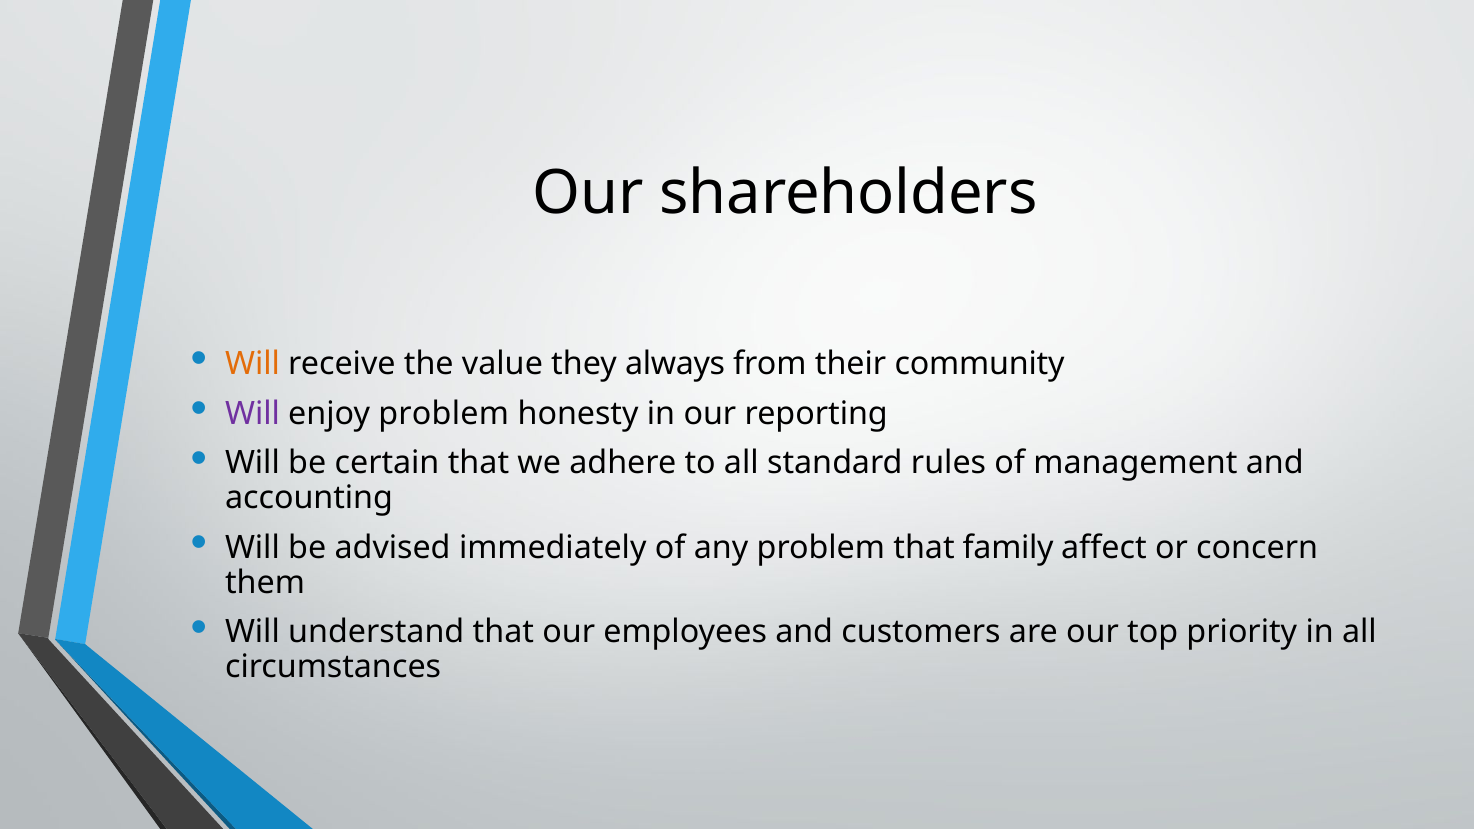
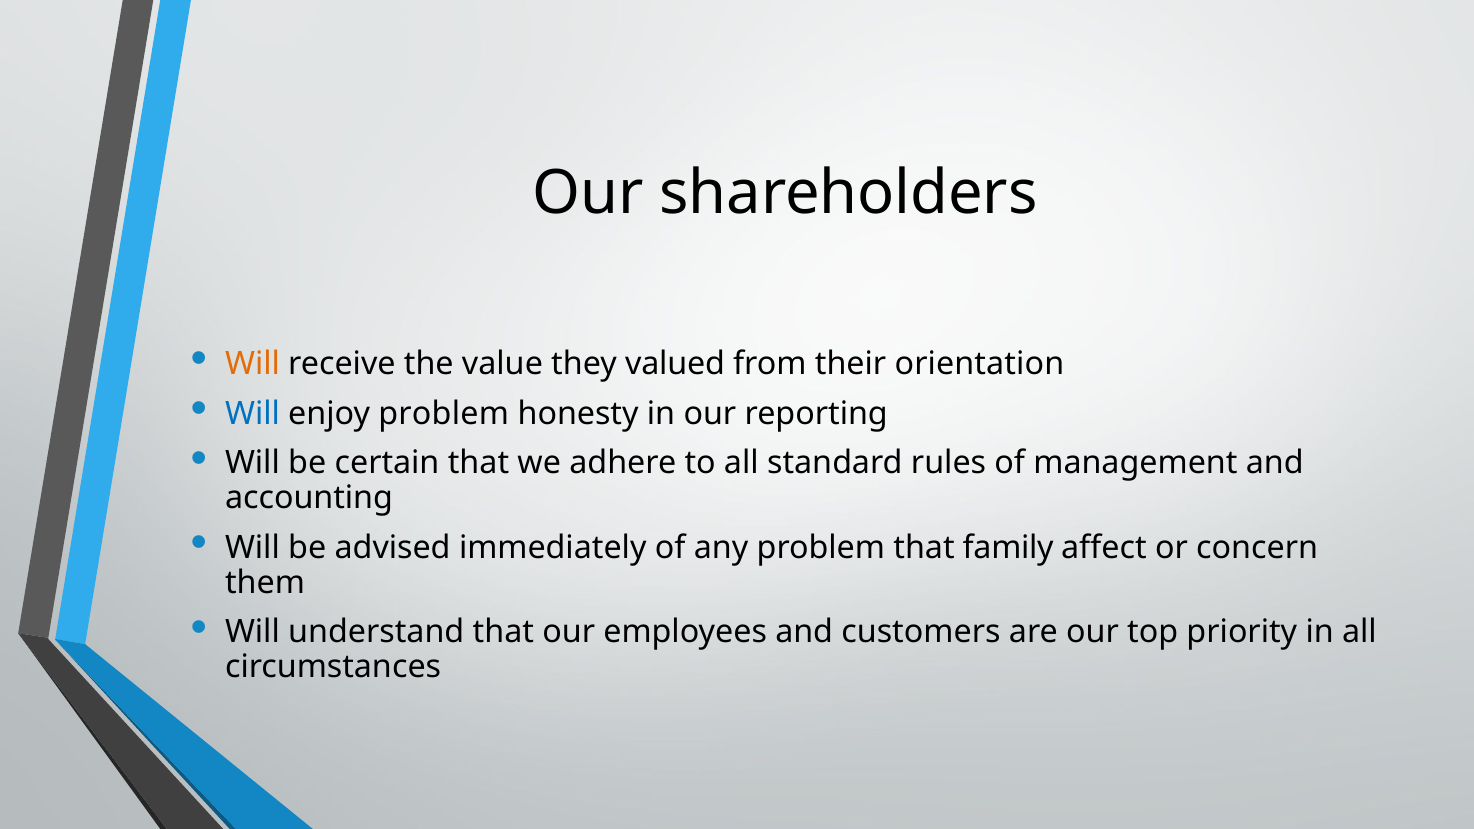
always: always -> valued (675, 364)
community: community -> orientation (979, 364)
Will colour: purple -> blue (253, 413)
